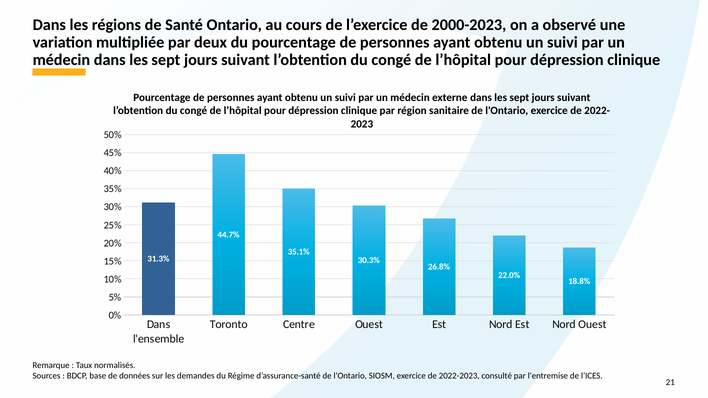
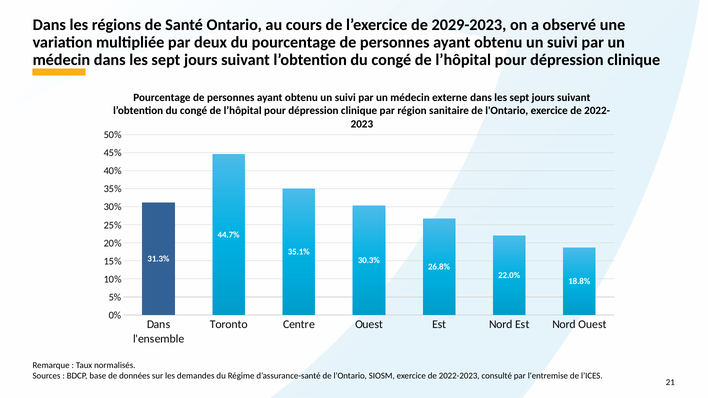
2000-2023: 2000-2023 -> 2029-2023 (469, 25)
